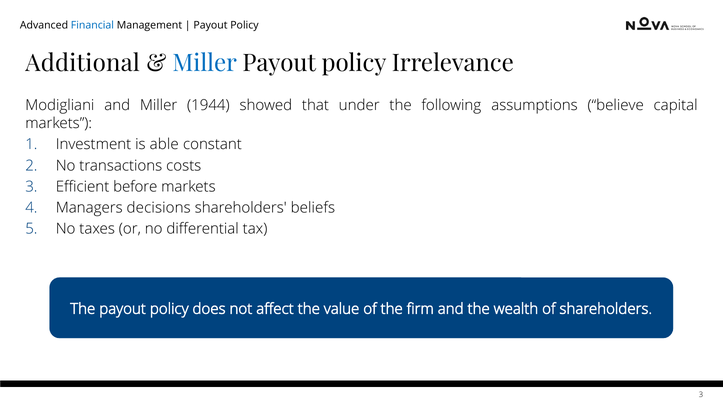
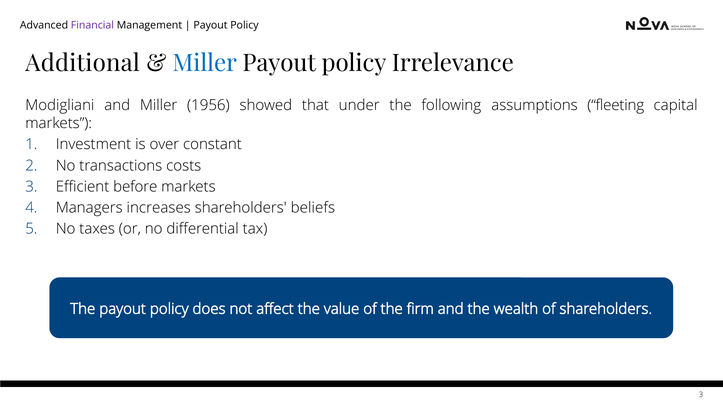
Financial colour: blue -> purple (92, 25)
1944: 1944 -> 1956 (208, 106)
believe: believe -> fleeting (616, 106)
able: able -> over (164, 145)
decisions: decisions -> increases (159, 208)
